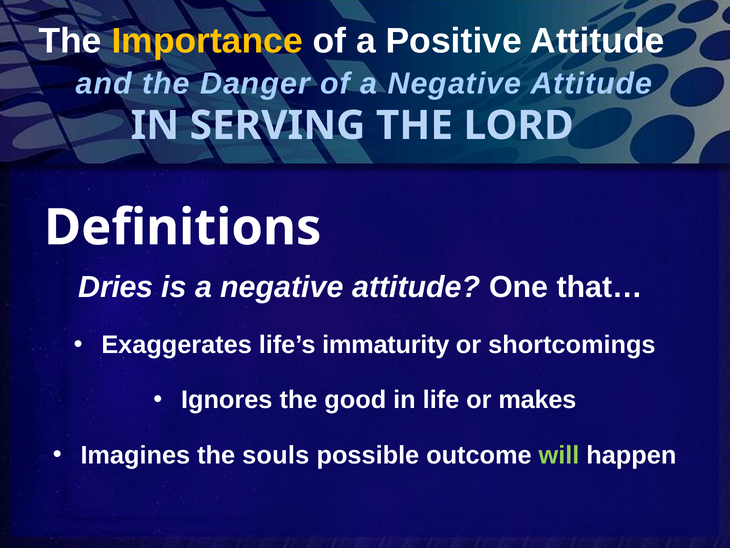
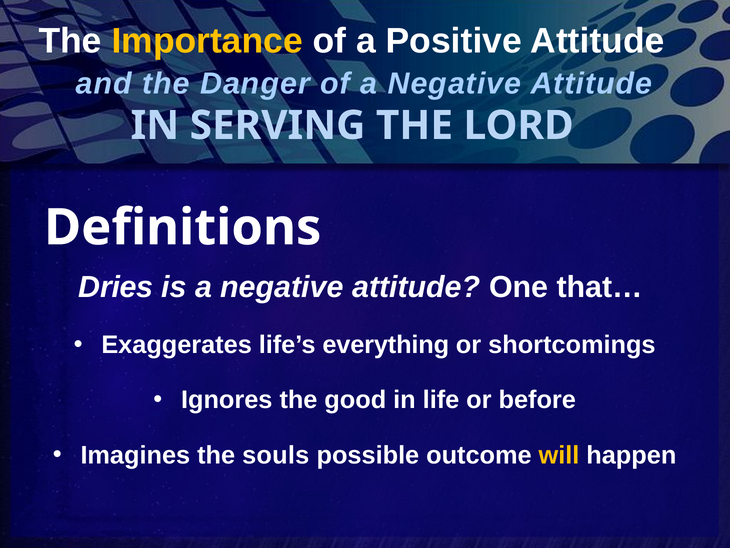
immaturity: immaturity -> everything (386, 345)
makes: makes -> before (537, 400)
will colour: light green -> yellow (559, 455)
